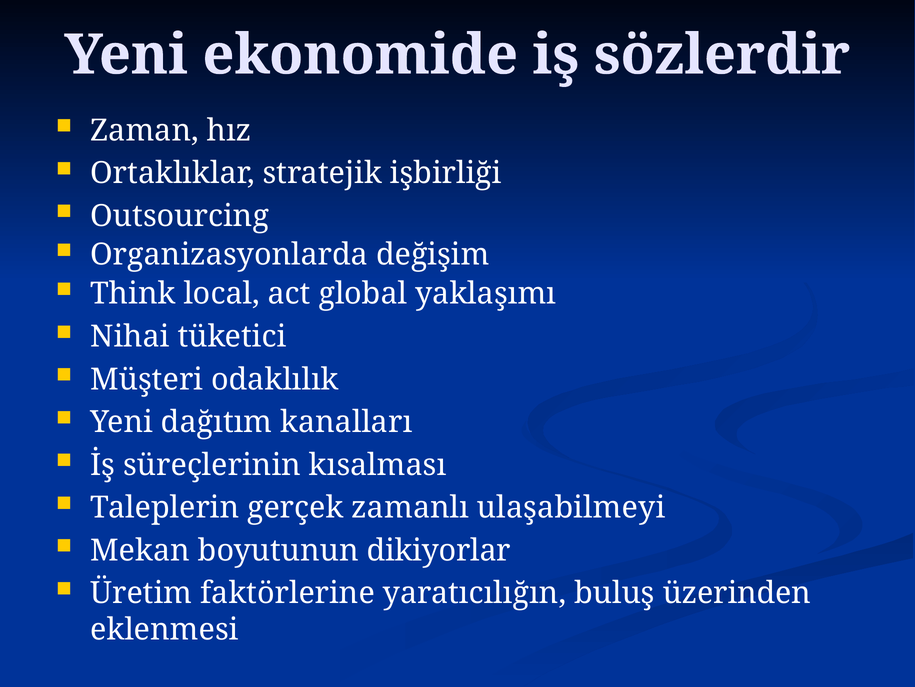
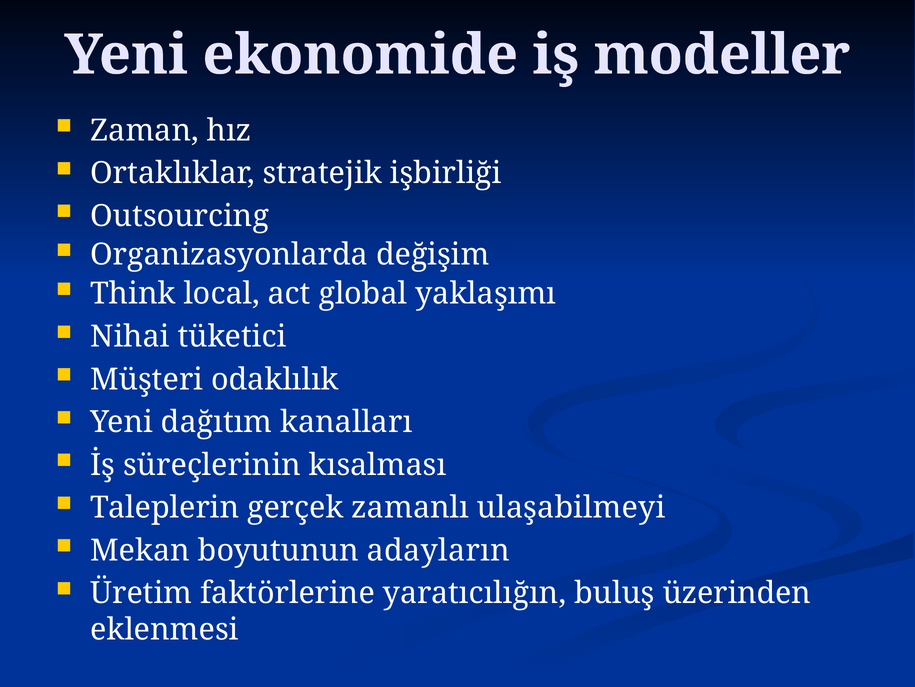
sözlerdir: sözlerdir -> modeller (722, 55)
dikiyorlar: dikiyorlar -> adayların (439, 550)
